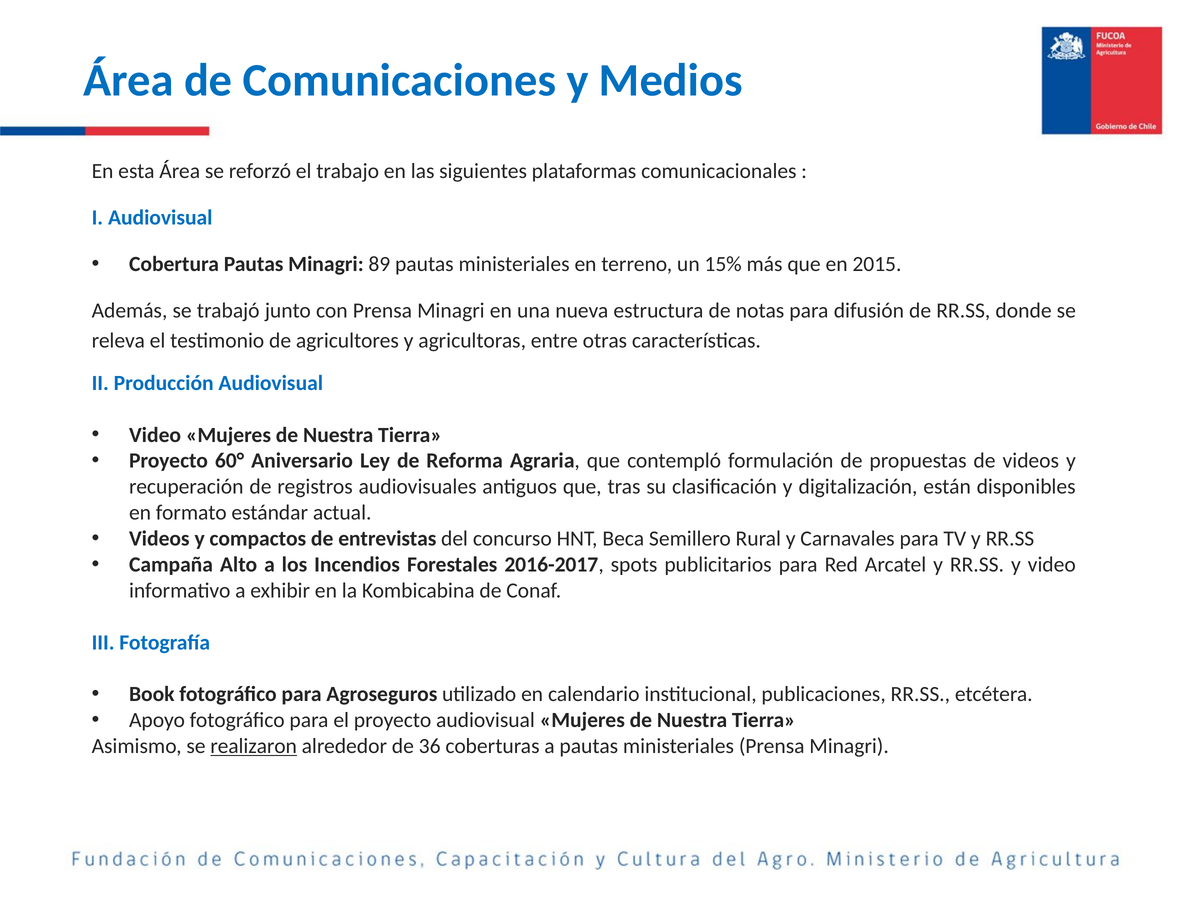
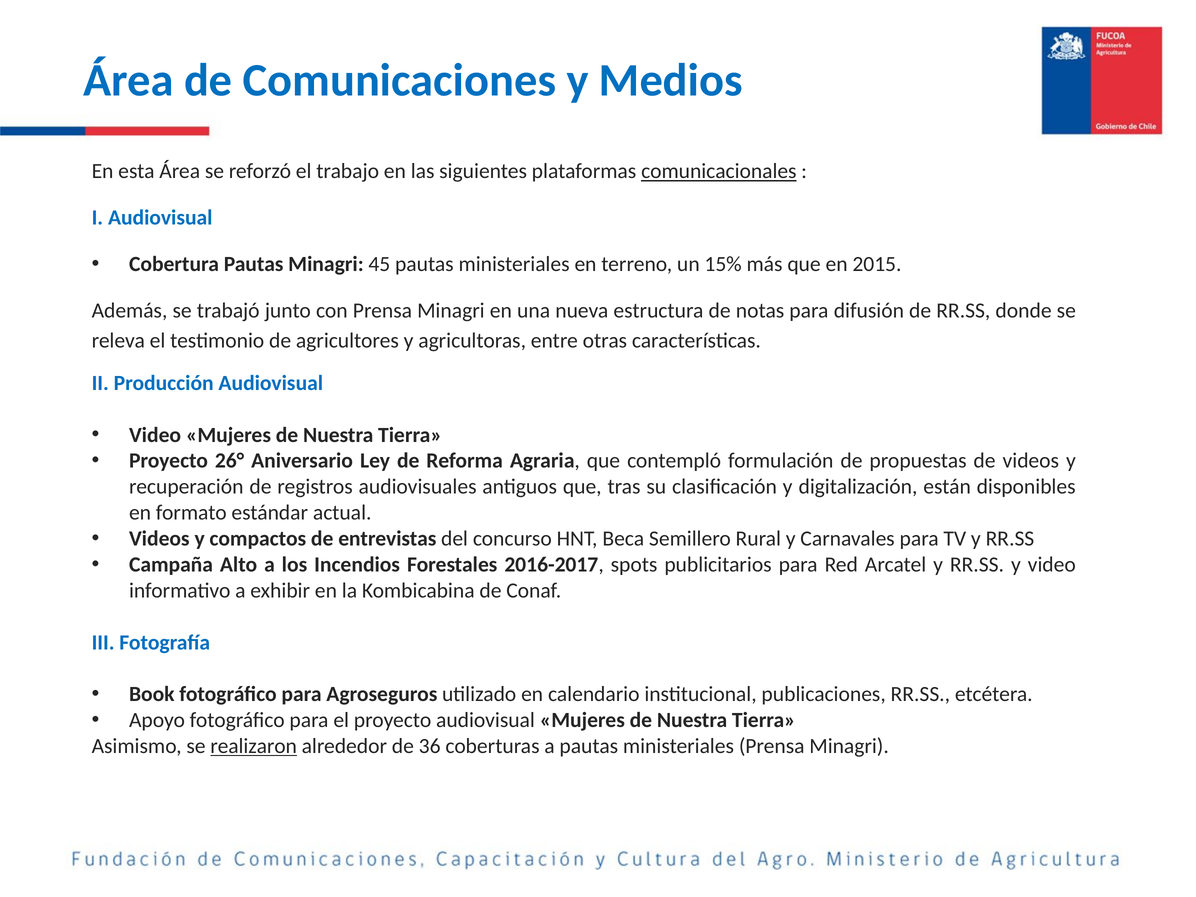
comunicacionales underline: none -> present (719, 171)
89: 89 -> 45 (379, 264)
60°: 60° -> 26° (230, 461)
